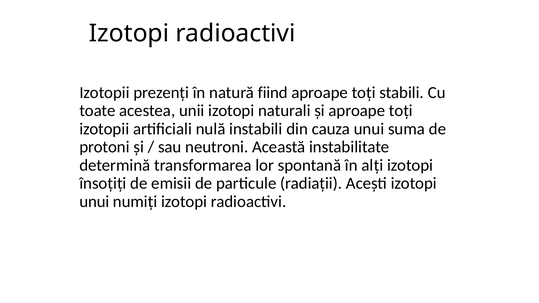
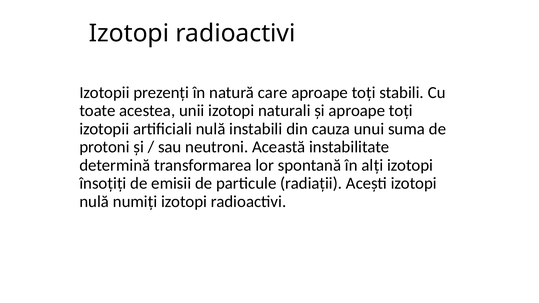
fiind: fiind -> care (273, 93)
unui: unui -> nulă (94, 202)
